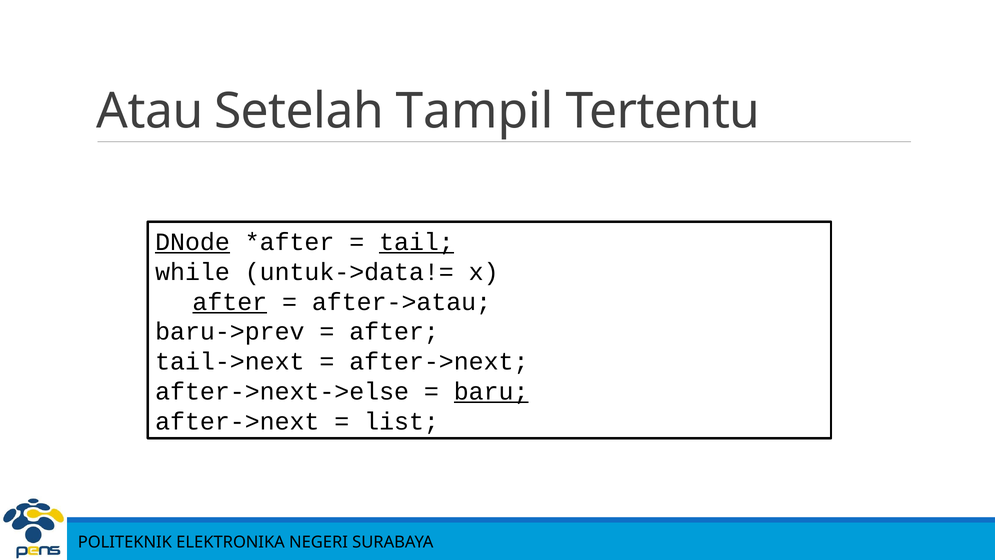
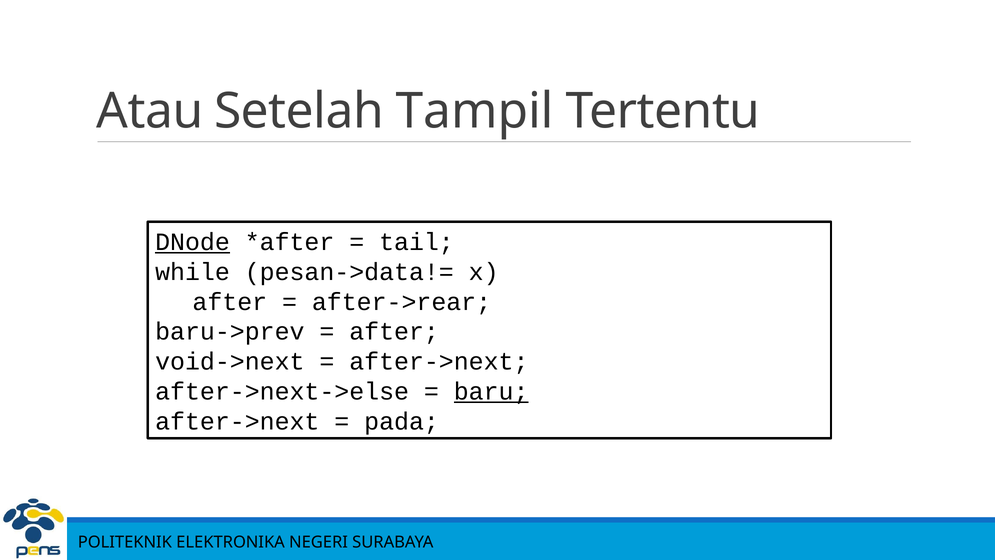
tail underline: present -> none (416, 242)
untuk->data!=: untuk->data!= -> pesan->data!= (349, 272)
after underline: present -> none (230, 302)
after->atau: after->atau -> after->rear (402, 302)
tail->next: tail->next -> void->next (230, 361)
list: list -> pada (402, 421)
